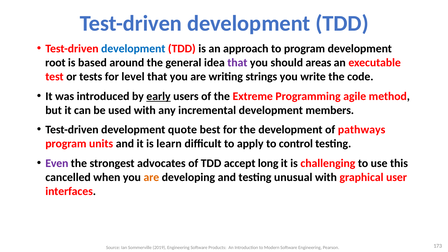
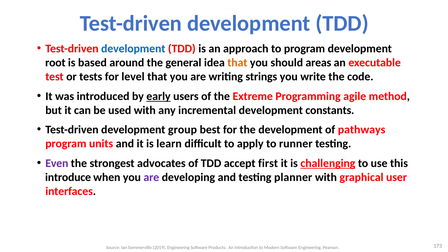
that colour: purple -> orange (237, 63)
members: members -> constants (330, 110)
quote: quote -> group (182, 130)
control: control -> runner (296, 144)
long: long -> first (268, 163)
challenging underline: none -> present (328, 163)
cancelled: cancelled -> introduce (68, 177)
are colour: orange -> purple (151, 177)
unusual: unusual -> planner (293, 177)
